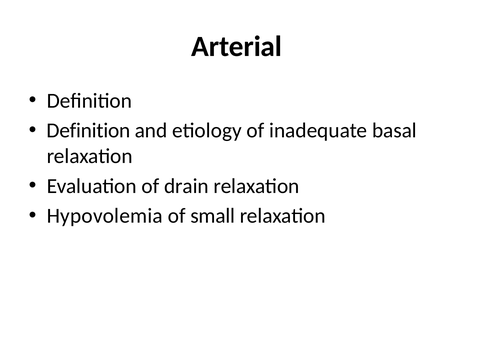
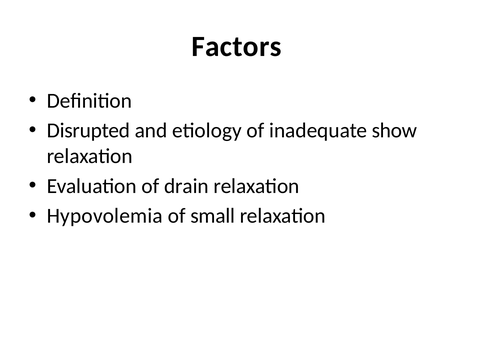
Arterial: Arterial -> Factors (236, 46)
Definition: Definition -> Disrupted (88, 131)
basal: basal -> show (394, 131)
